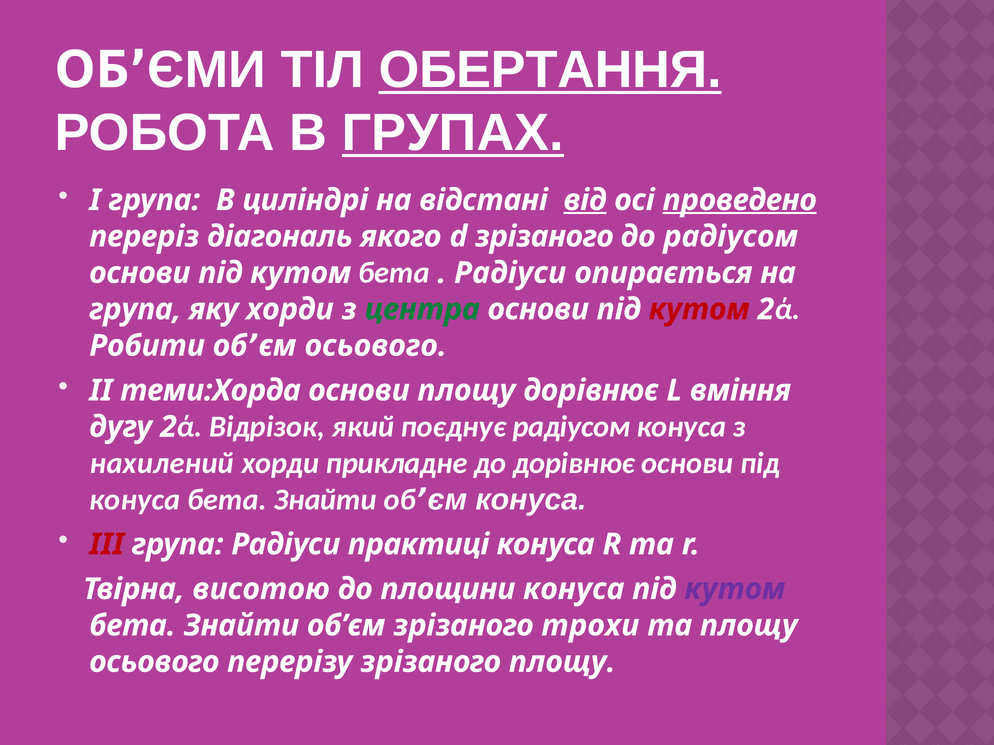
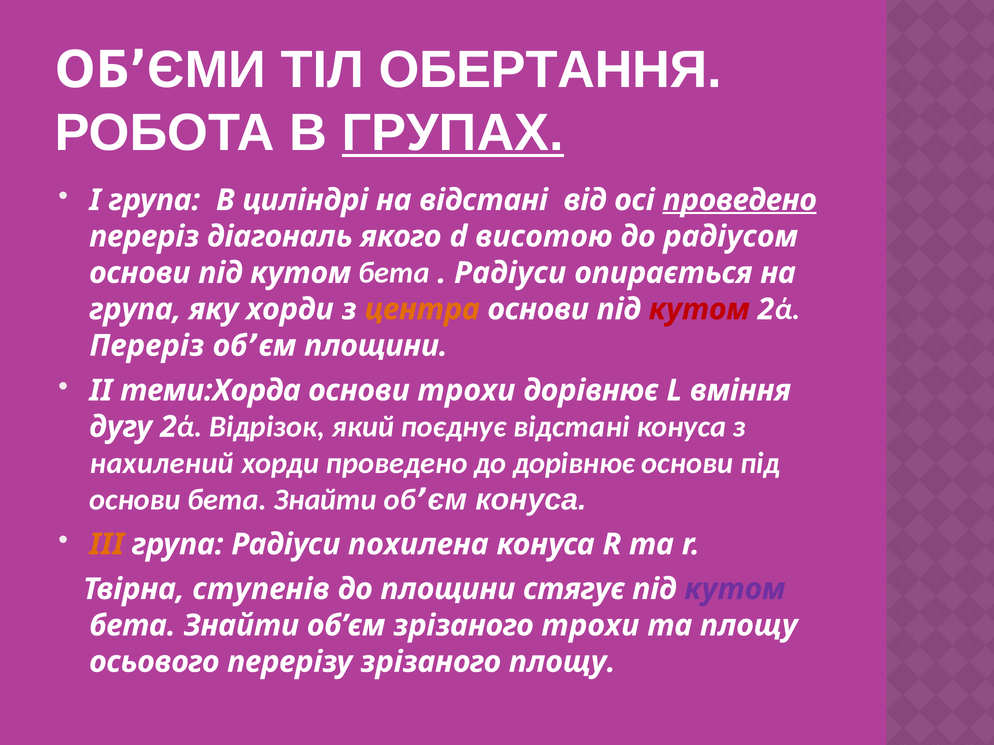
ОБЕРТАННЯ underline: present -> none (550, 70)
від underline: present -> none (585, 200)
d зрізаного: зрізаного -> висотою (544, 237)
центра colour: green -> orange (422, 310)
Робити: Робити -> Переріз (147, 346)
осьового: осьового -> площини (376, 346)
основи площу: площу -> трохи (466, 391)
поєднує радіусом: радіусом -> відстані (571, 427)
хорди прикладне: прикладне -> проведено (397, 464)
конуса: конуса -> основи (135, 500)
III colour: red -> orange (107, 545)
практиці: практиці -> похилена (418, 545)
висотою: висотою -> ступенів (261, 589)
площини конуса: конуса -> стягує (574, 589)
